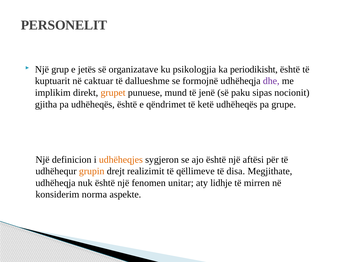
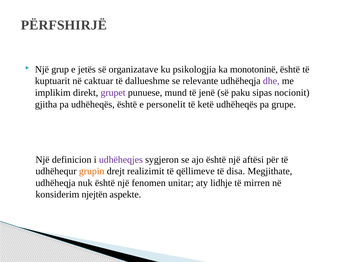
PERSONELIT: PERSONELIT -> PËRFSHIRJË (64, 25)
periodikisht: periodikisht -> monotoninë (254, 70)
formojnë: formojnë -> relevante (200, 81)
grupet colour: orange -> purple (113, 93)
qëndrimet: qëndrimet -> personelit (166, 105)
udhëheqjes colour: orange -> purple (121, 160)
norma: norma -> njejtën (94, 195)
